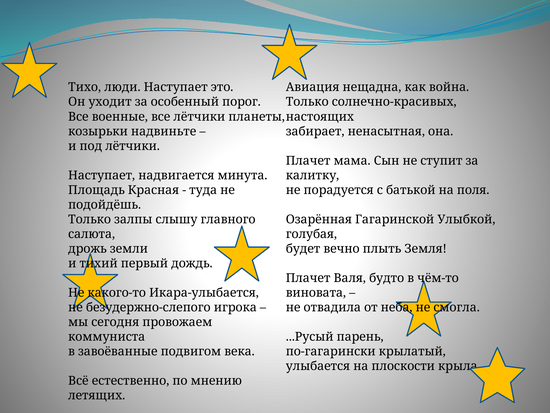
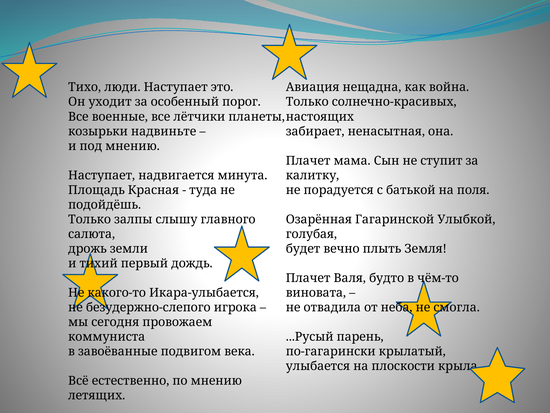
под лётчики: лётчики -> мнению (133, 146)
